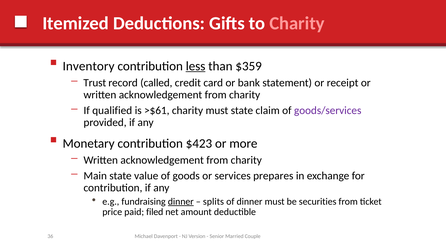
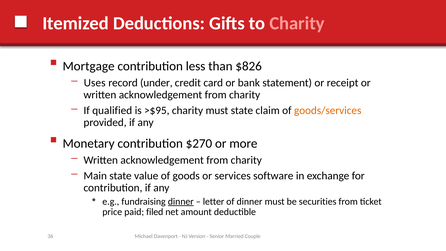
Inventory: Inventory -> Mortgage (89, 66)
less underline: present -> none (196, 66)
$359: $359 -> $826 (249, 66)
Trust: Trust -> Uses (95, 83)
called: called -> under (156, 83)
>$61: >$61 -> >$95 (157, 111)
goods/services colour: purple -> orange (328, 111)
$423: $423 -> $270 (199, 143)
prepares: prepares -> software (273, 176)
splits: splits -> letter (214, 201)
